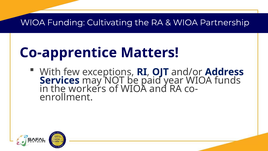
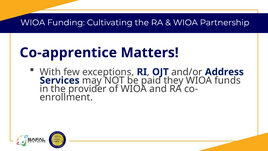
year: year -> they (174, 80)
workers: workers -> provider (87, 89)
